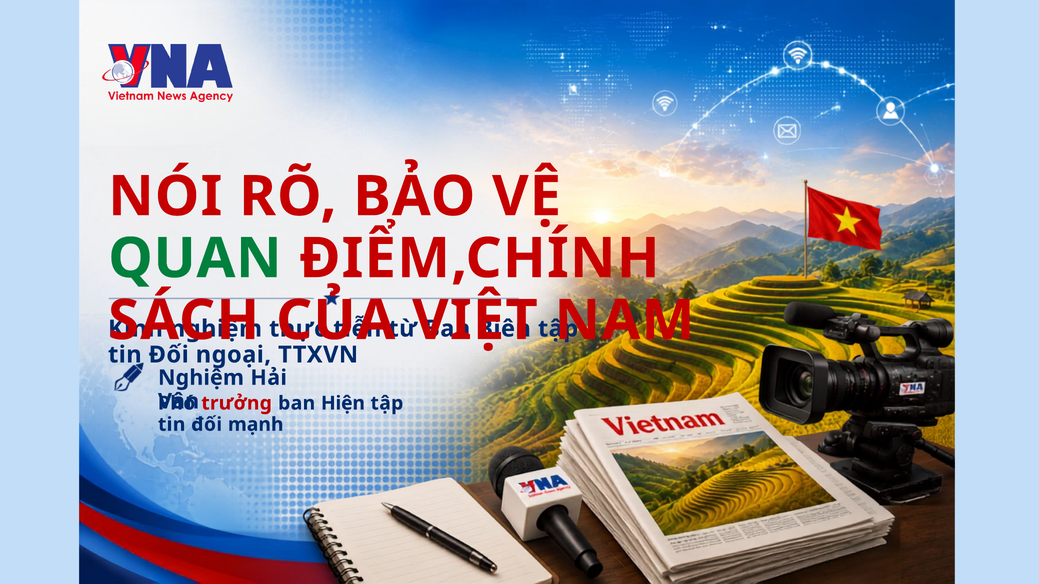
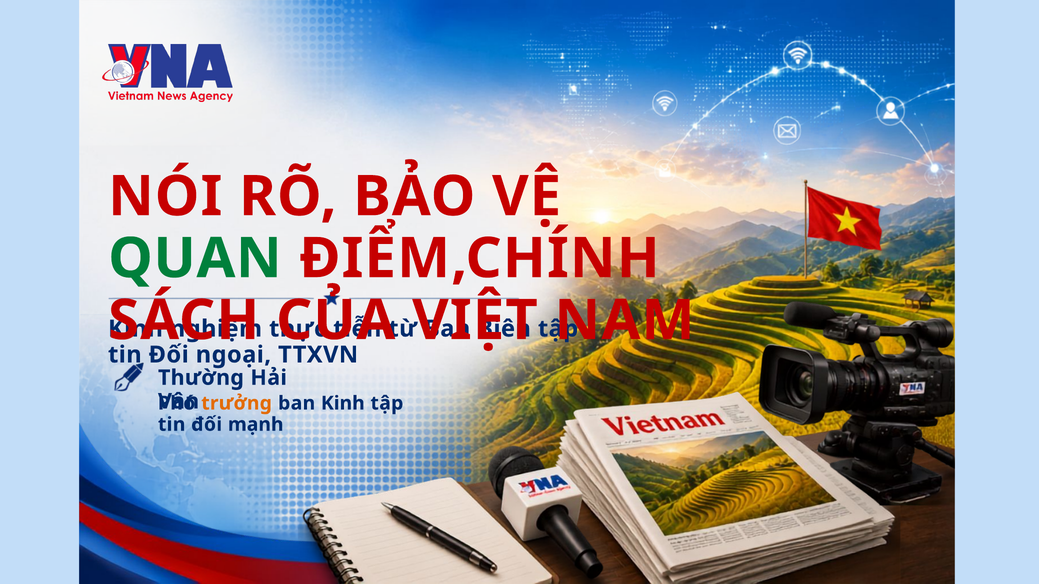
Nghiệm: Nghiệm -> Thường (201, 378)
trưởng colour: red -> orange (237, 404)
ban Hiện: Hiện -> Kinh (343, 404)
